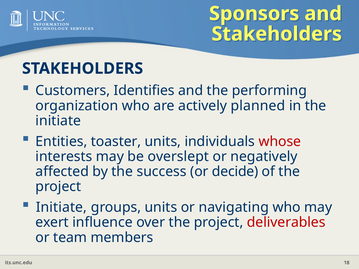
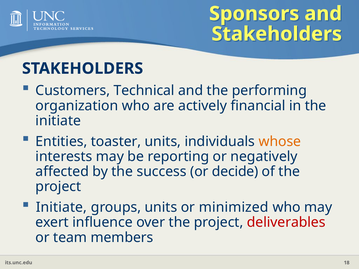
Identifies: Identifies -> Technical (144, 91)
planned: planned -> financial (258, 106)
whose colour: red -> orange (280, 142)
overslept: overslept -> reporting (178, 157)
navigating: navigating -> minimized (234, 207)
